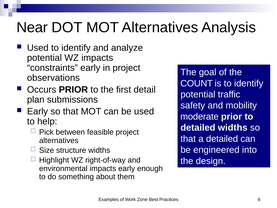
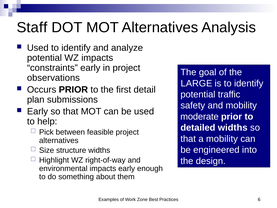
Near: Near -> Staff (32, 27)
COUNT: COUNT -> LARGE (196, 83)
a detailed: detailed -> mobility (222, 139)
